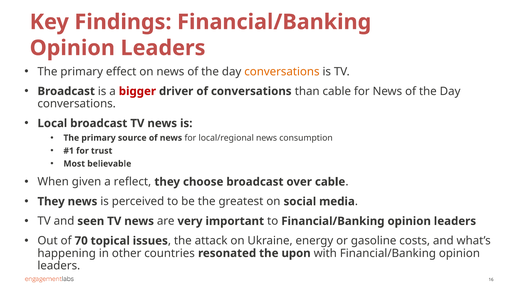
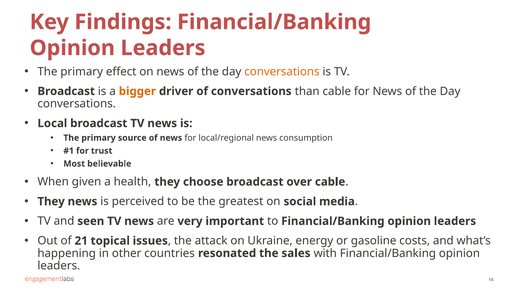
bigger colour: red -> orange (137, 91)
reflect: reflect -> health (132, 182)
70: 70 -> 21 (81, 241)
upon: upon -> sales (296, 253)
